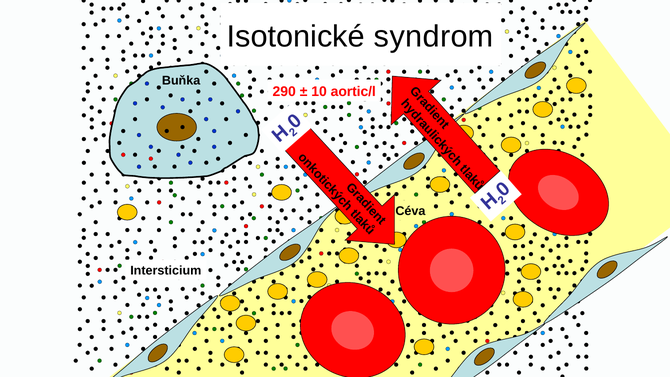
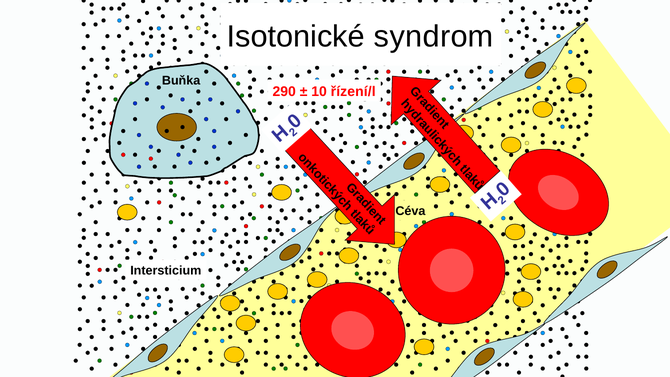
aortic/l: aortic/l -> řízení/l (353, 91)
